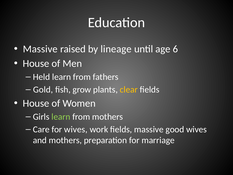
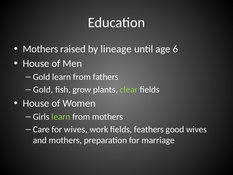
Massive: Massive -> Mothers (40, 49)
Held: Held -> Gold (42, 77)
clear colour: yellow -> light green (129, 89)
fields massive: massive -> feathers (149, 129)
